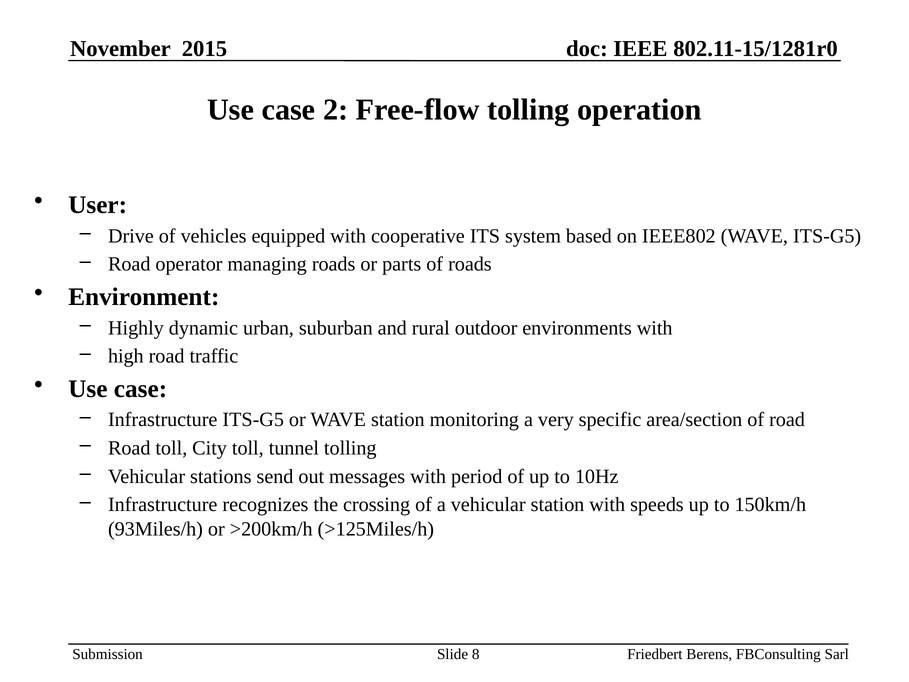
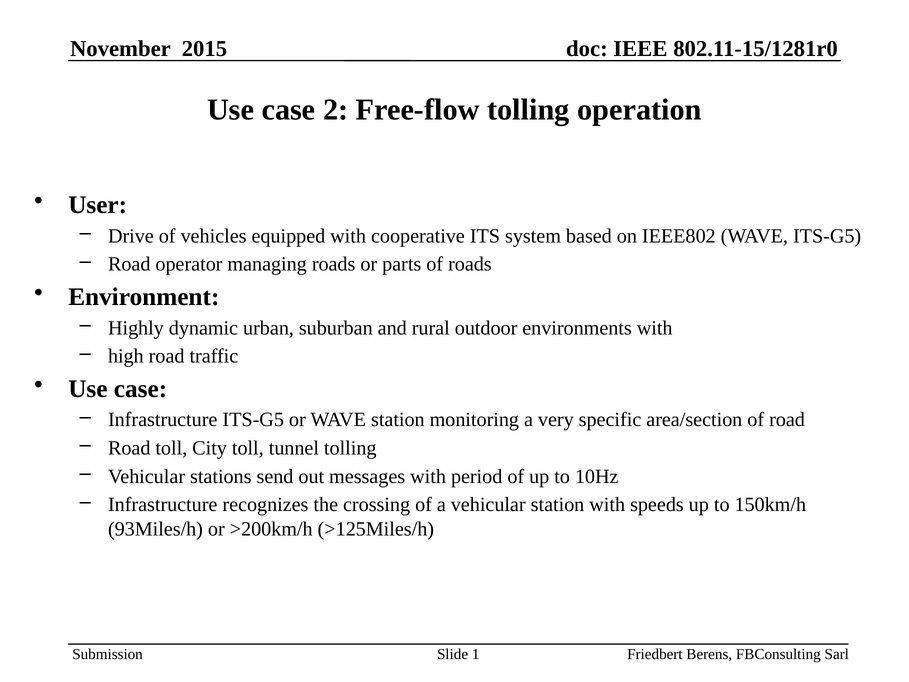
8: 8 -> 1 (476, 654)
